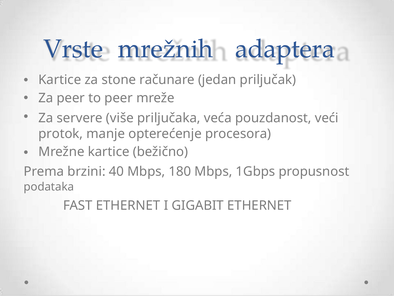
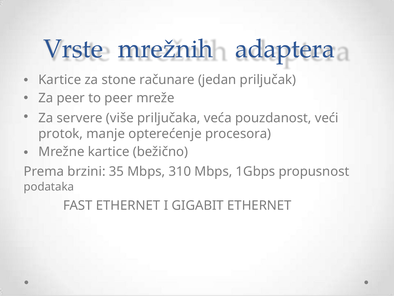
40: 40 -> 35 (116, 171)
180: 180 -> 310 (180, 171)
